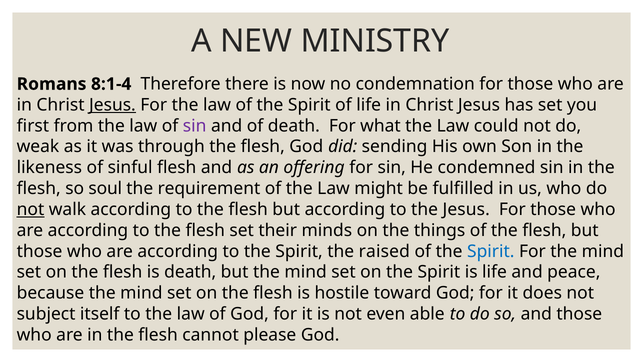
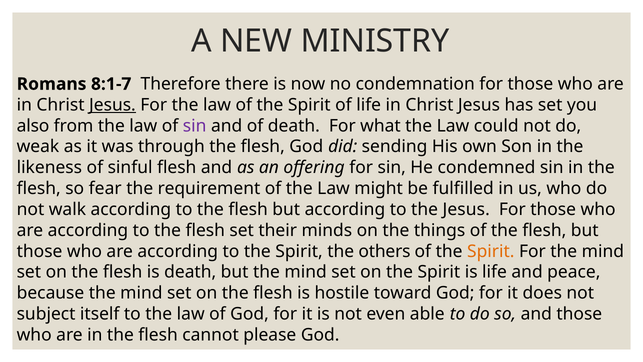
8:1-4: 8:1-4 -> 8:1-7 (111, 84)
first: first -> also (33, 126)
soul: soul -> fear (105, 188)
not underline: present -> none (30, 209)
raised: raised -> others (384, 251)
Spirit colour: blue -> orange (491, 251)
